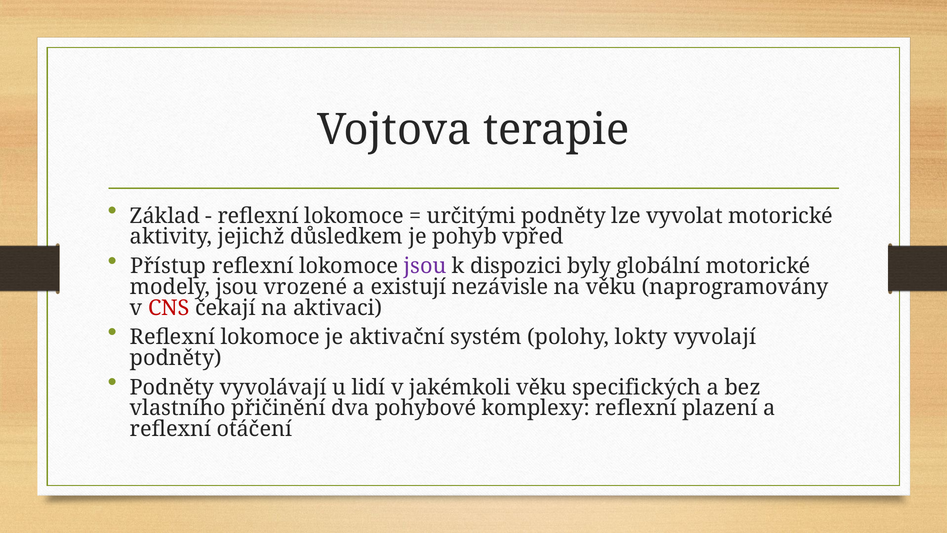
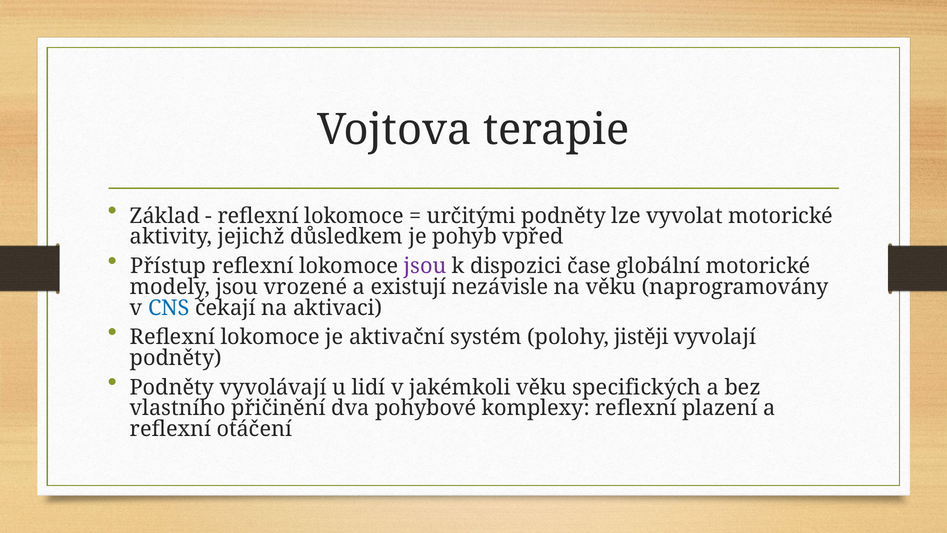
byly: byly -> čase (589, 266)
CNS colour: red -> blue (169, 308)
lokty: lokty -> jistěji (641, 337)
